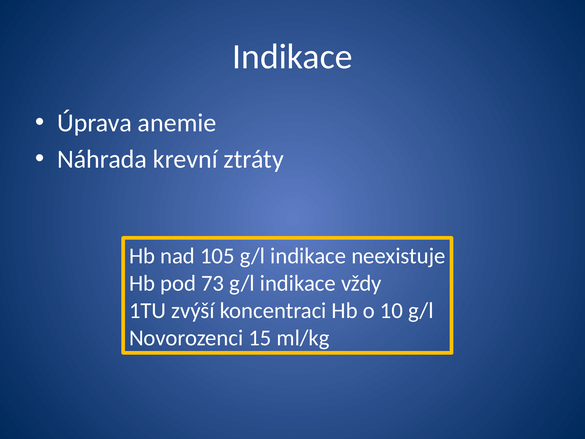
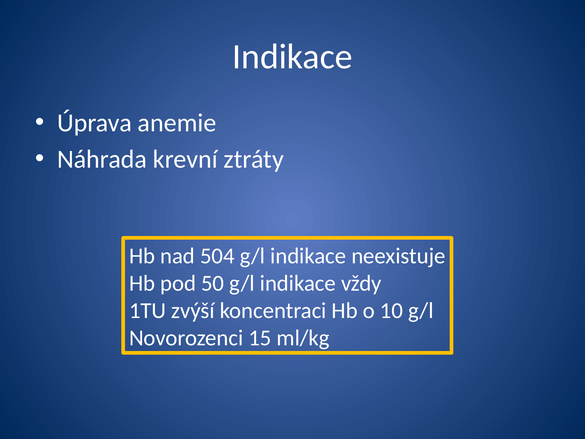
105: 105 -> 504 (217, 256)
73: 73 -> 50 (213, 283)
